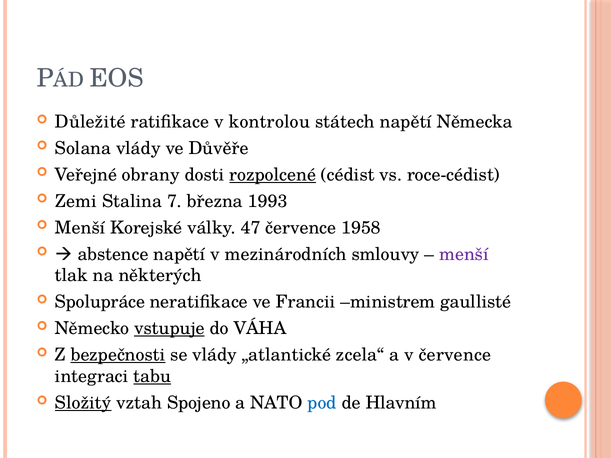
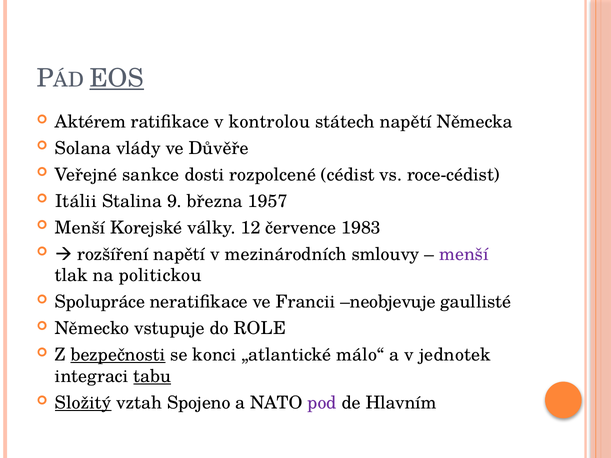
EOS underline: none -> present (117, 78)
Důležité: Důležité -> Aktérem (90, 122)
obrany: obrany -> sankce (151, 175)
rozpolcené underline: present -> none (273, 175)
Zemi: Zemi -> Itálii (76, 201)
7: 7 -> 9 (174, 201)
1993: 1993 -> 1957 (268, 201)
47: 47 -> 12 (251, 228)
1958: 1958 -> 1983 (361, 228)
abstence: abstence -> rozšíření (113, 254)
některých: některých -> politickou (160, 276)
ministrem: ministrem -> neobjevuje (388, 302)
vstupuje underline: present -> none (169, 329)
VÁHA: VÁHA -> ROLE (260, 329)
se vlády: vlády -> konci (215, 355)
zcela“: zcela“ -> málo“ (360, 355)
v července: července -> jednotek (455, 355)
pod colour: blue -> purple (322, 403)
